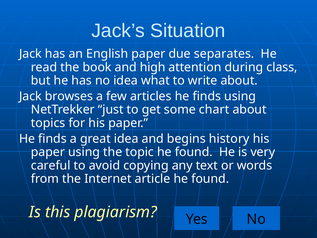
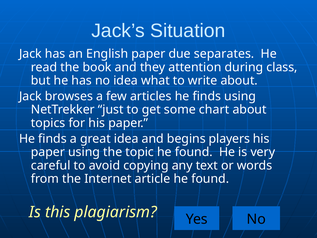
high: high -> they (153, 67)
history: history -> players (229, 139)
